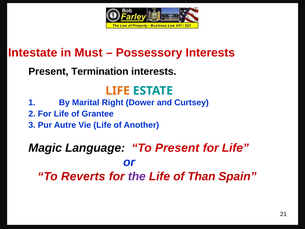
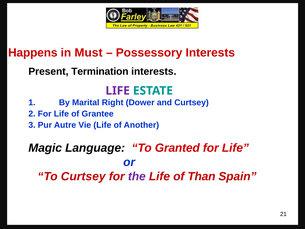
Intestate: Intestate -> Happens (33, 53)
LIFE colour: orange -> purple (118, 91)
To Present: Present -> Granted (177, 148)
To Reverts: Reverts -> Curtsey (83, 176)
